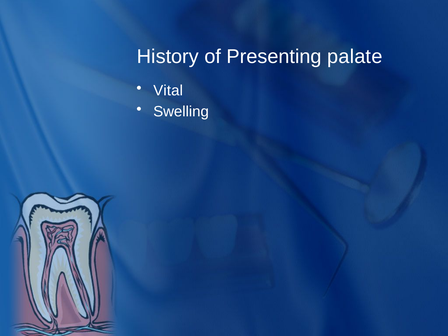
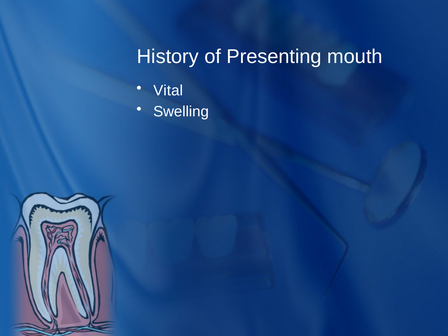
palate: palate -> mouth (355, 57)
